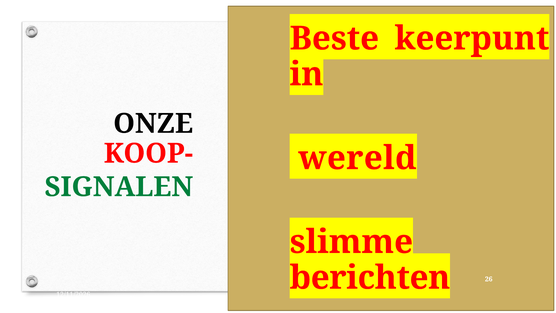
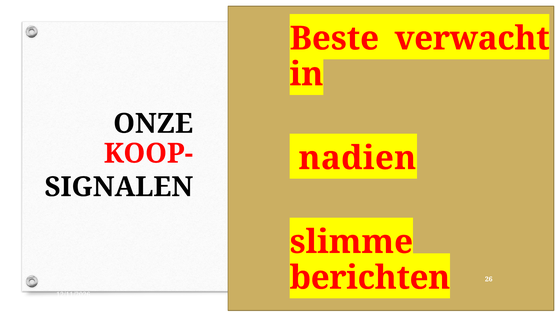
keerpunt: keerpunt -> verwacht (472, 38)
wereld: wereld -> nadien (357, 158)
SIGNALEN colour: green -> black (119, 187)
